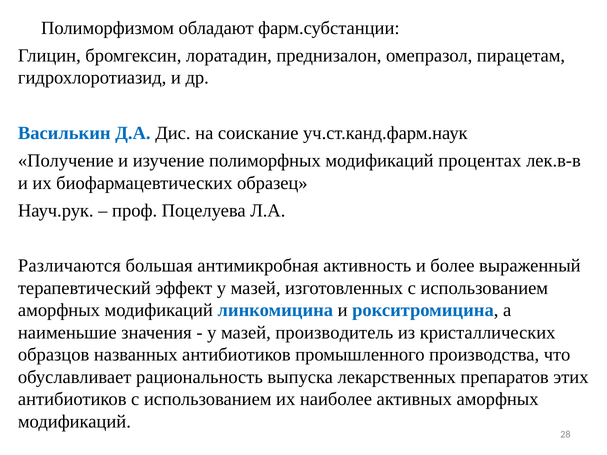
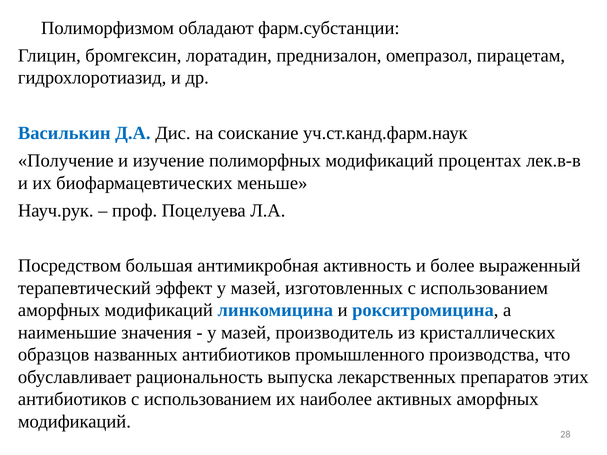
образец: образец -> меньше (272, 183)
Различаются: Различаются -> Посредством (70, 266)
